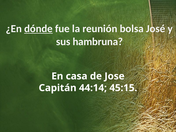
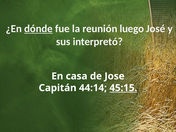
bolsa: bolsa -> luego (132, 29)
hambruna: hambruna -> interpretó (98, 42)
45:15 underline: none -> present (123, 88)
